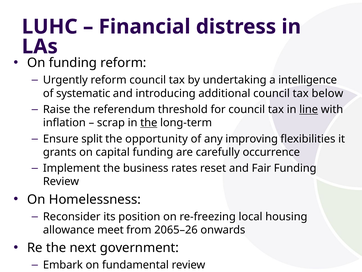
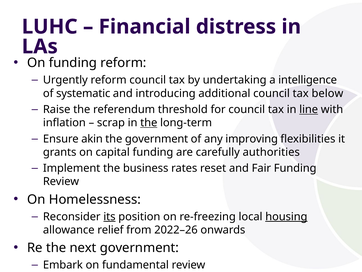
split: split -> akin (92, 139)
the opportunity: opportunity -> government (157, 139)
occurrence: occurrence -> authorities (271, 152)
its underline: none -> present (109, 216)
housing underline: none -> present (286, 216)
meet: meet -> relief (110, 230)
2065–26: 2065–26 -> 2022–26 (176, 230)
